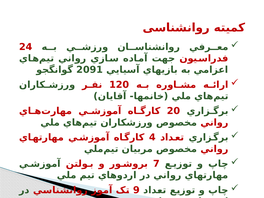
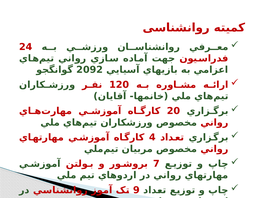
2091: 2091 -> 2092 (90, 70)
